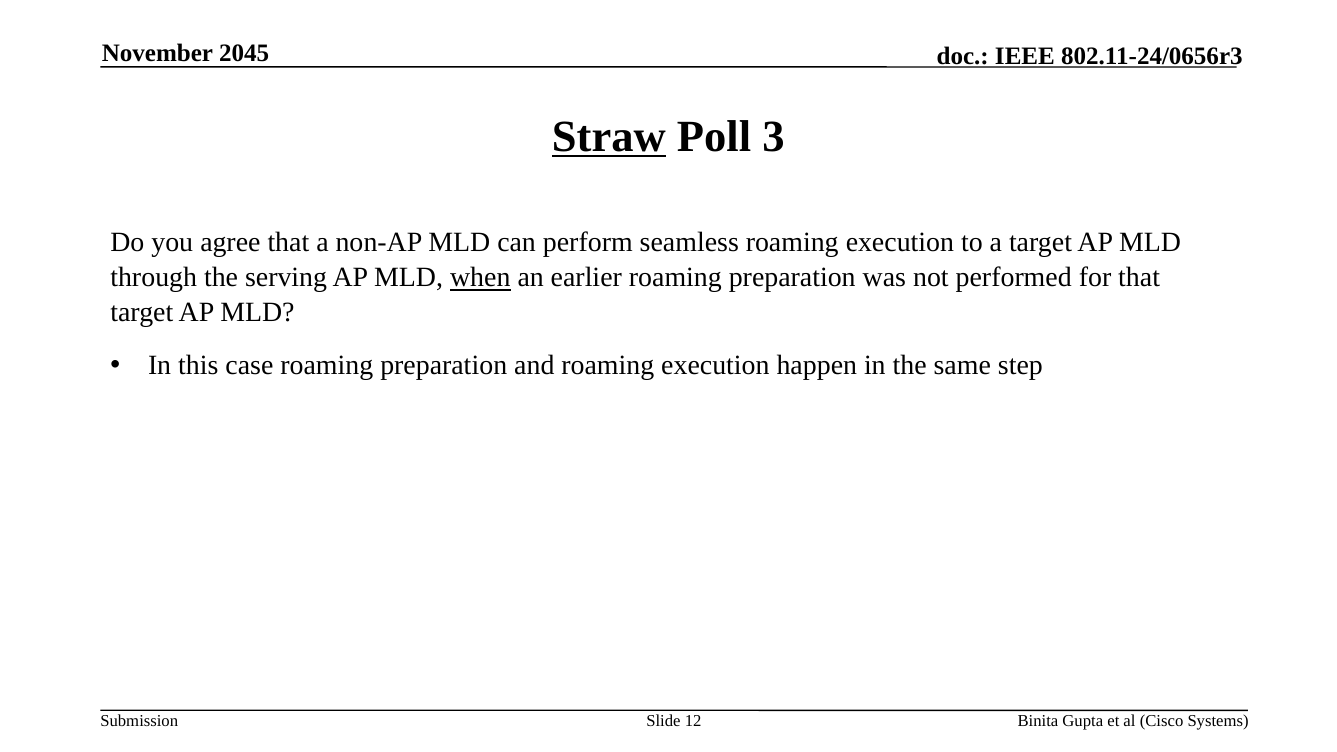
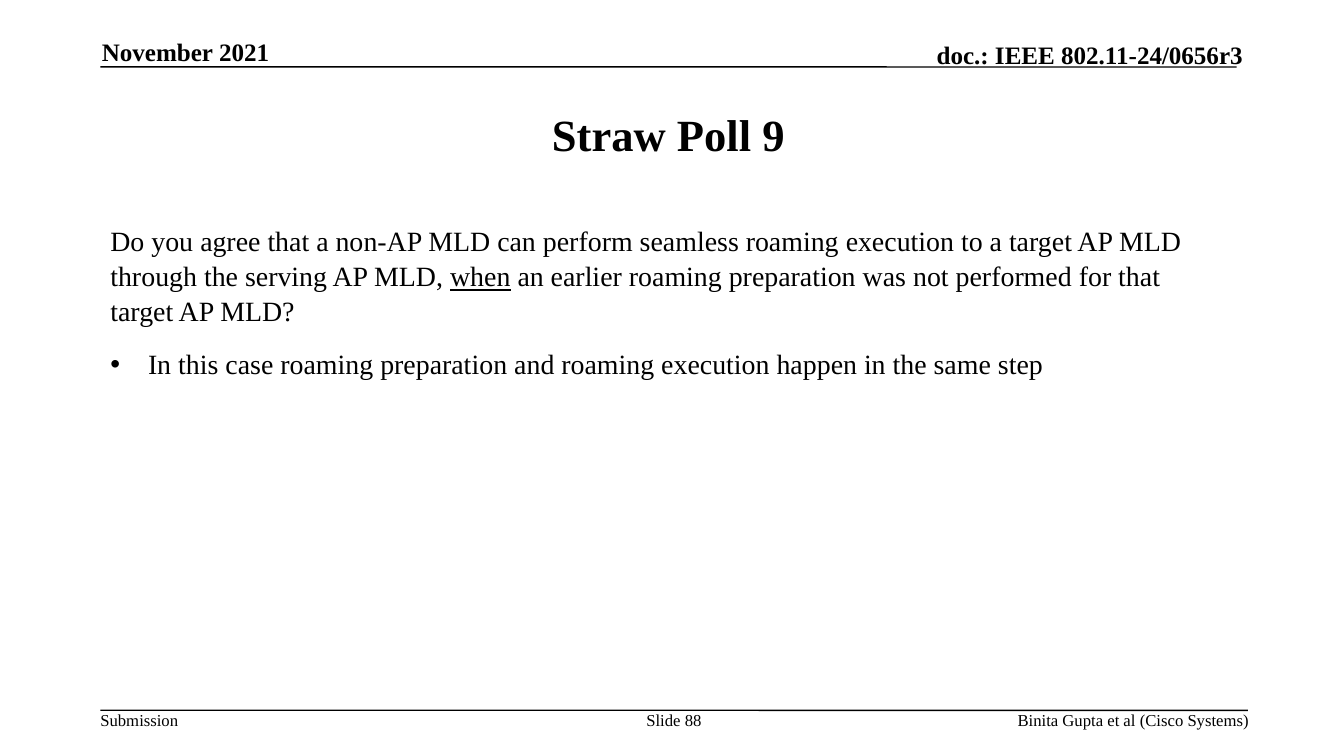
2045: 2045 -> 2021 (244, 53)
Straw underline: present -> none (609, 137)
3: 3 -> 9 (773, 137)
12: 12 -> 88 (693, 721)
